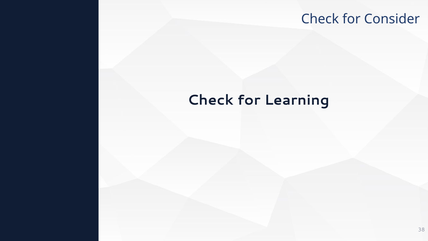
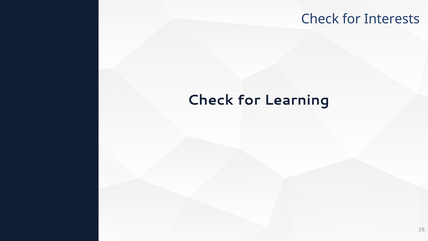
Consider: Consider -> Interests (392, 19)
